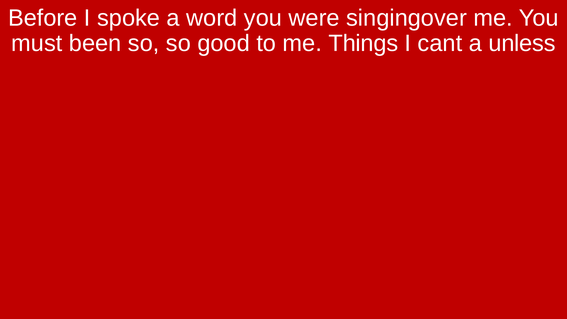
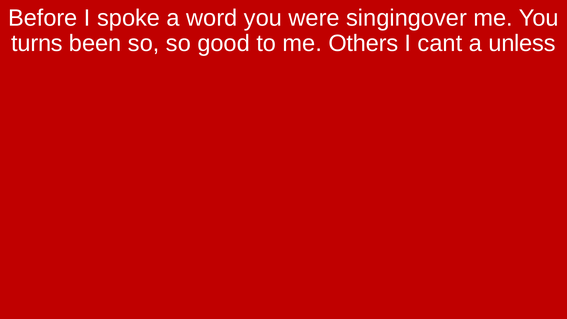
must: must -> turns (37, 44)
Things: Things -> Others (363, 44)
